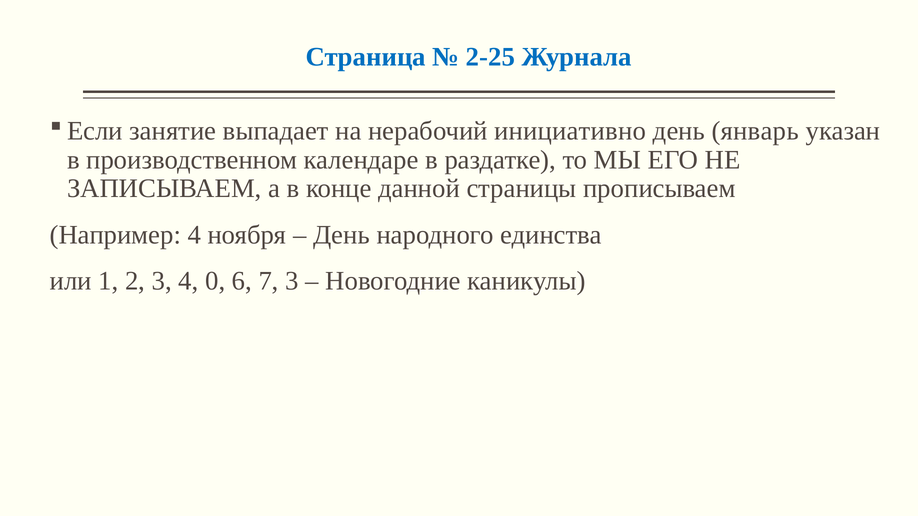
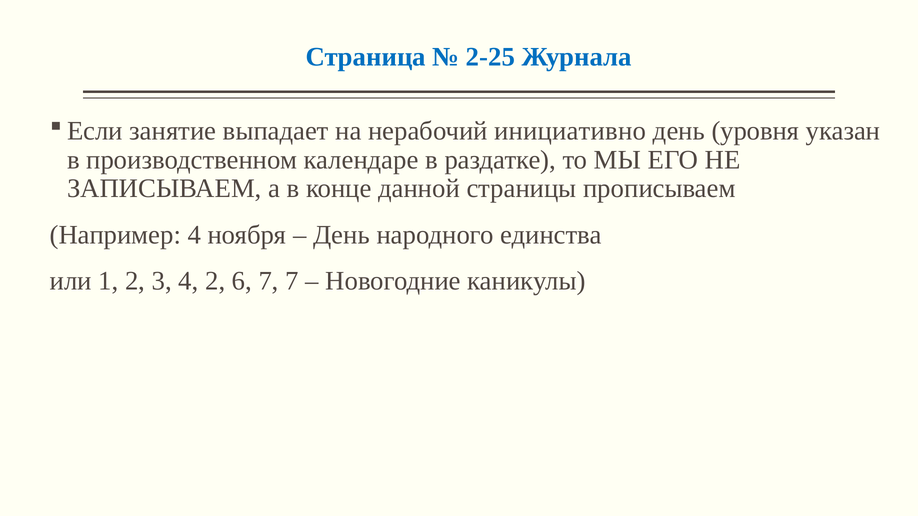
январь: январь -> уровня (755, 131)
4 0: 0 -> 2 (215, 281)
7 3: 3 -> 7 (292, 281)
